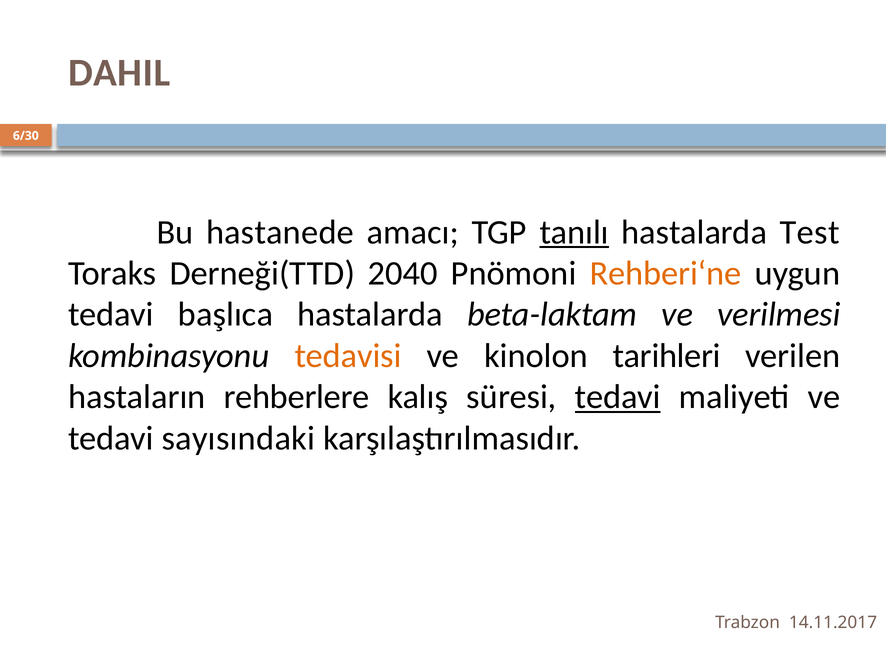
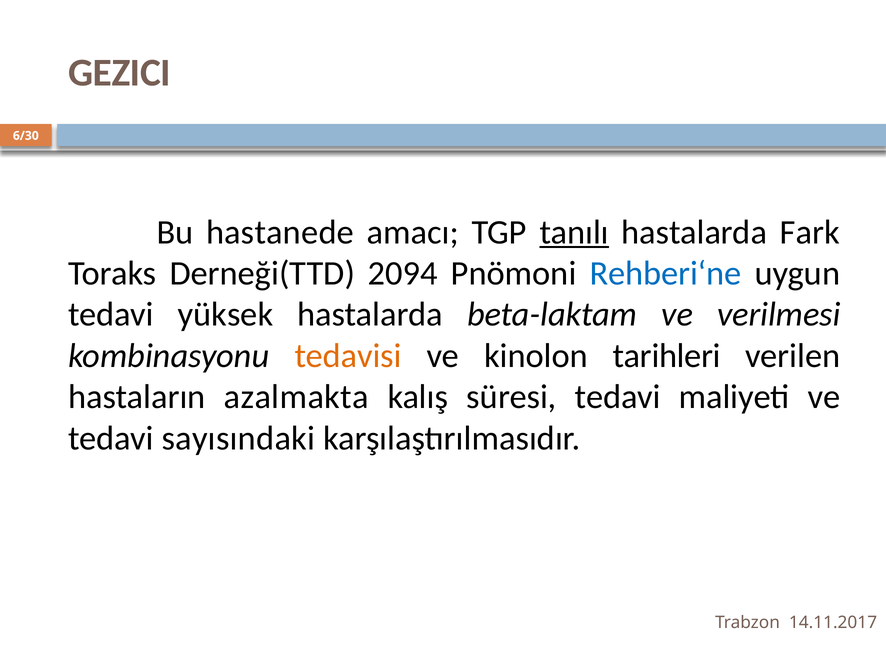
DAHIL: DAHIL -> GEZICI (120, 73)
Test: Test -> Fark (810, 232)
2040: 2040 -> 2094 (403, 274)
Rehberi‘ne colour: orange -> blue (666, 274)
başlıca: başlıca -> yüksek (226, 315)
rehberlere: rehberlere -> azalmakta (296, 397)
tedavi underline: present -> none (618, 397)
